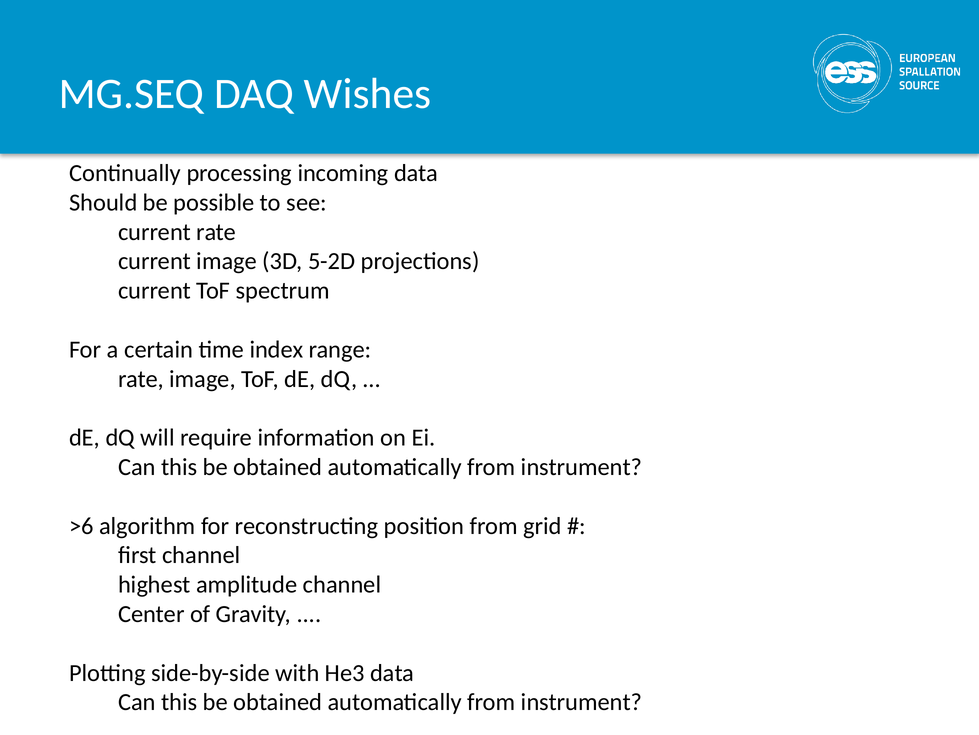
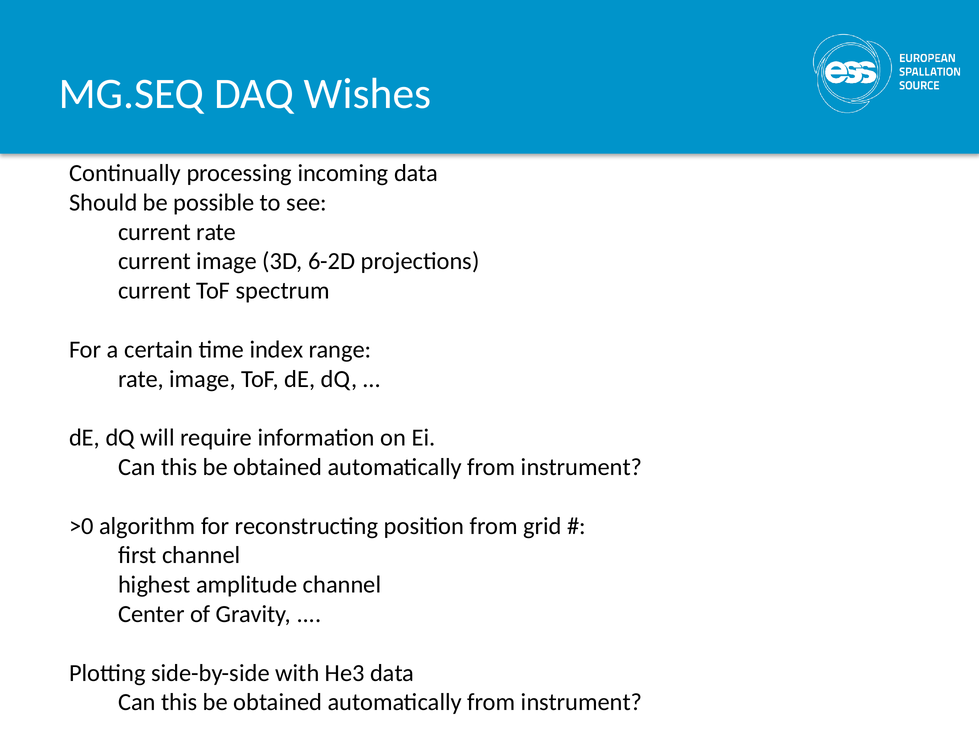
5-2D: 5-2D -> 6-2D (332, 261)
>6: >6 -> >0 (81, 525)
